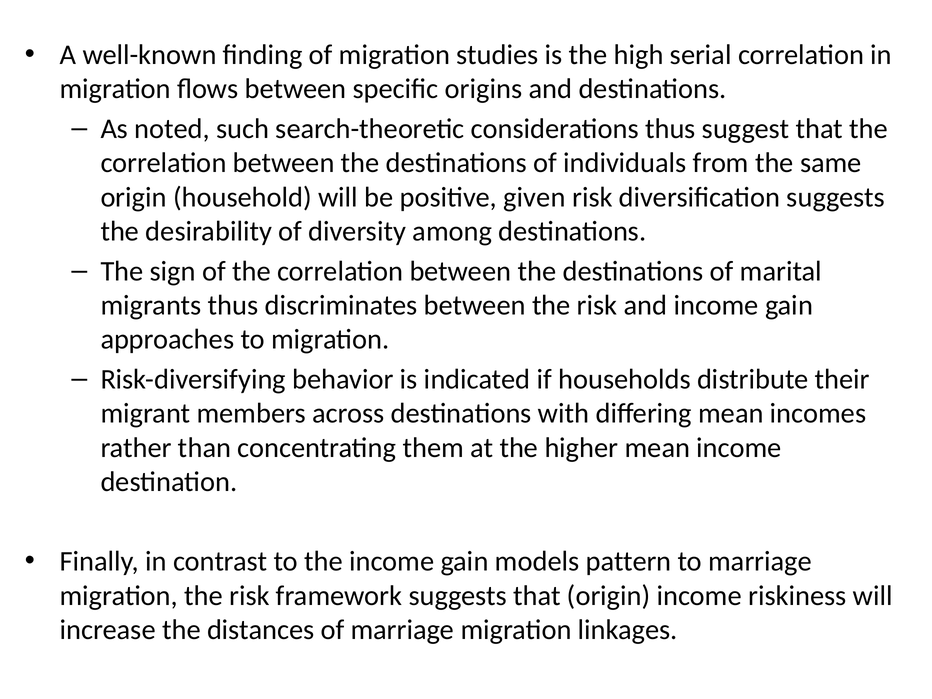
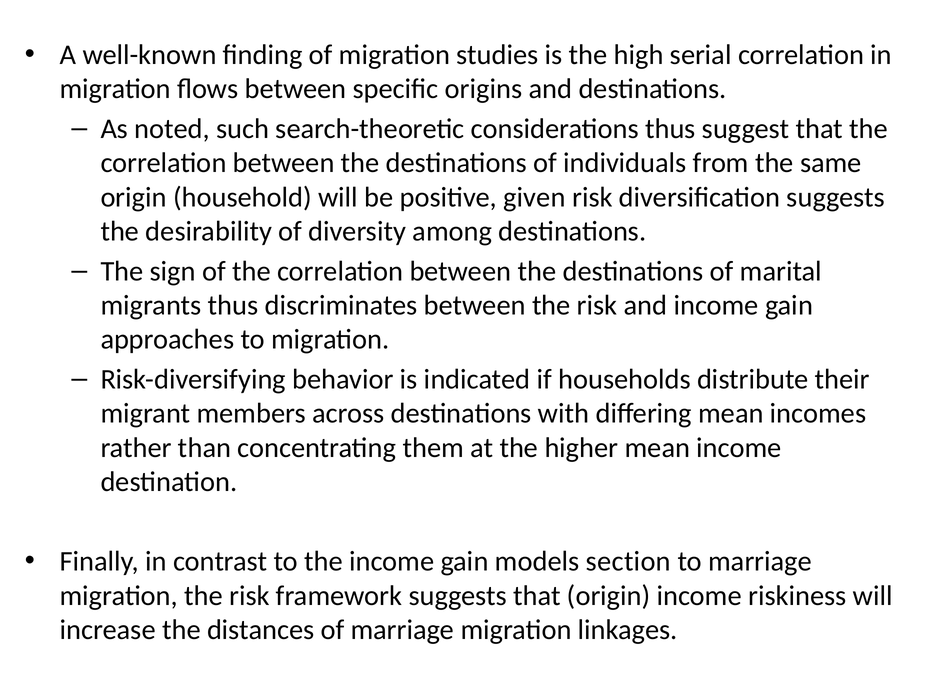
pattern: pattern -> section (628, 562)
